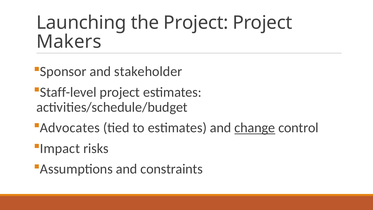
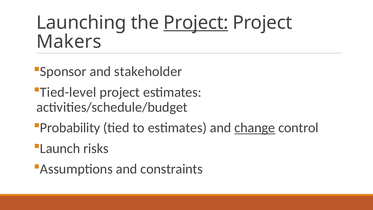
Project underline: none -> present (196, 23)
Staff-level: Staff-level -> Tied-level (68, 92)
Advocates: Advocates -> Probability (70, 128)
Impact: Impact -> Launch (60, 148)
